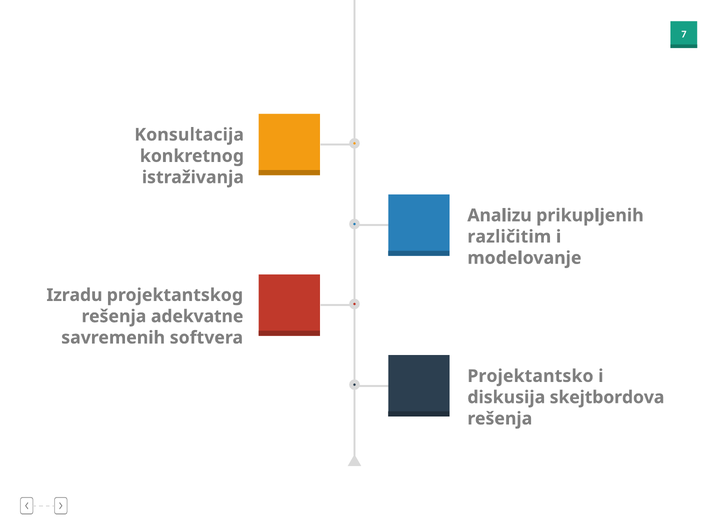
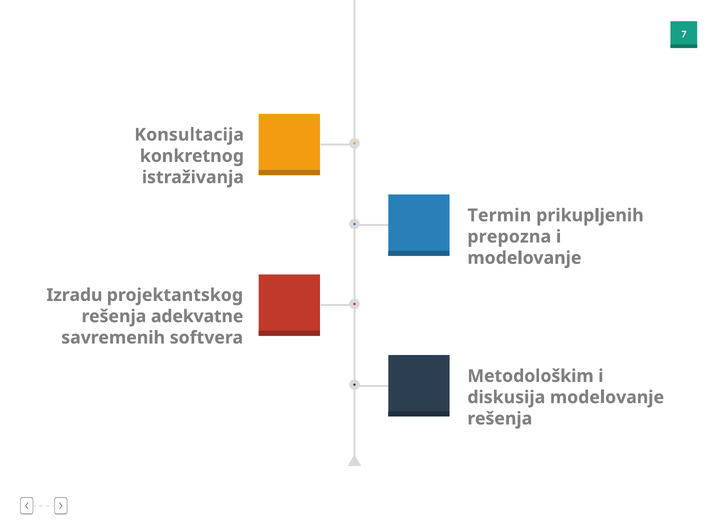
Analizu: Analizu -> Termin (499, 215)
različitim: različitim -> prepozna (509, 237)
Projektantsko: Projektantsko -> Metodološkim (531, 376)
diskusija skejtbordova: skejtbordova -> modelovanje (607, 397)
